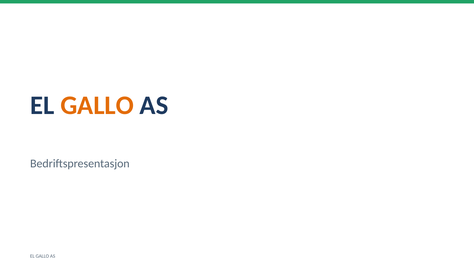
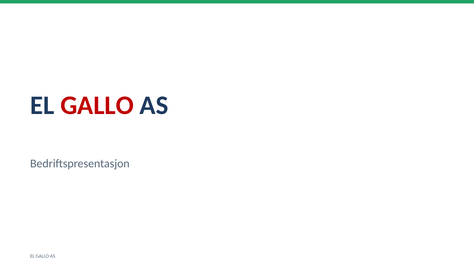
GALLO colour: orange -> red (97, 105)
